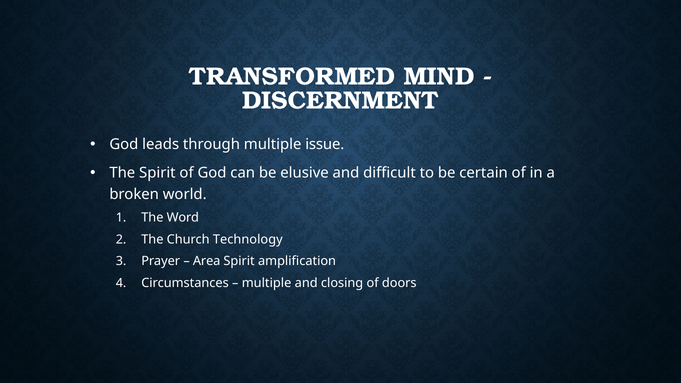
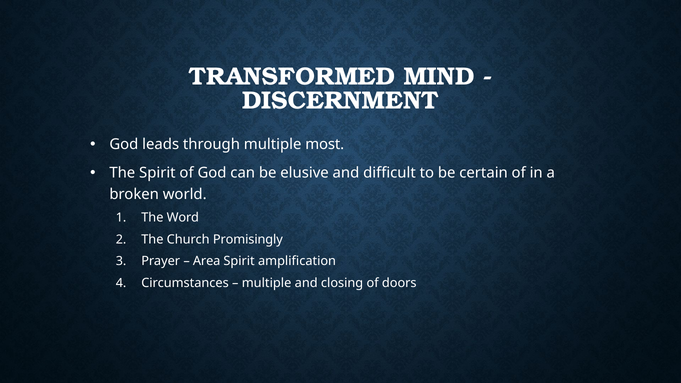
issue: issue -> most (325, 144)
Technology: Technology -> Promisingly (248, 239)
